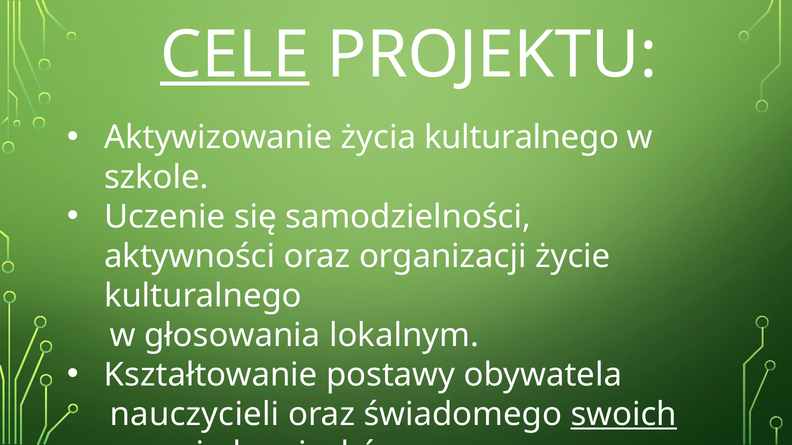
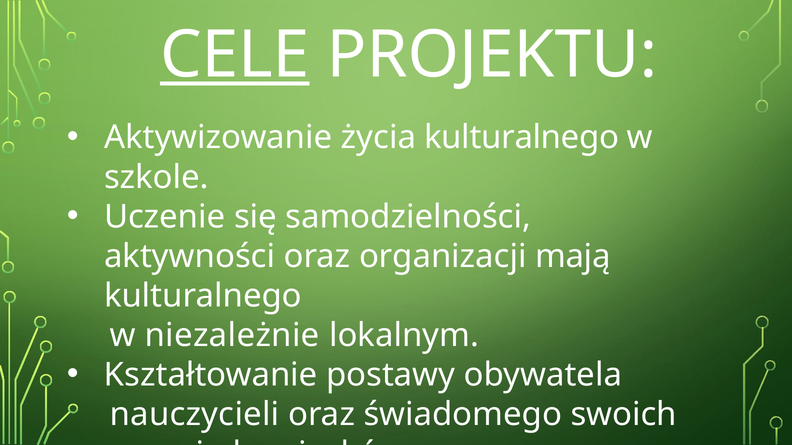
życie: życie -> mają (573, 257)
głosowania: głosowania -> niezależnie (232, 336)
swoich underline: present -> none (624, 415)
